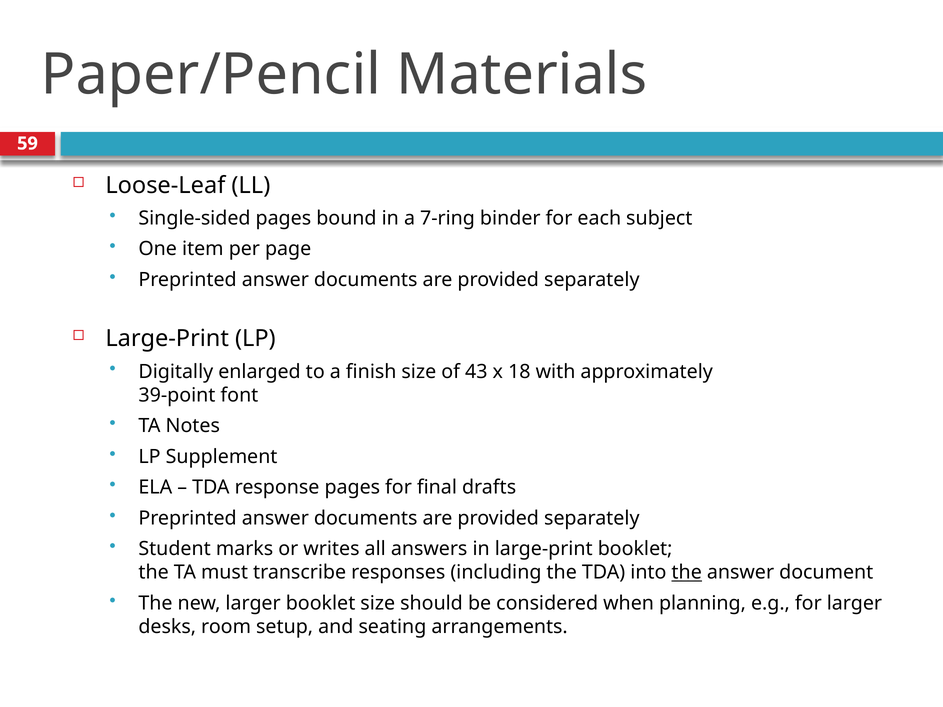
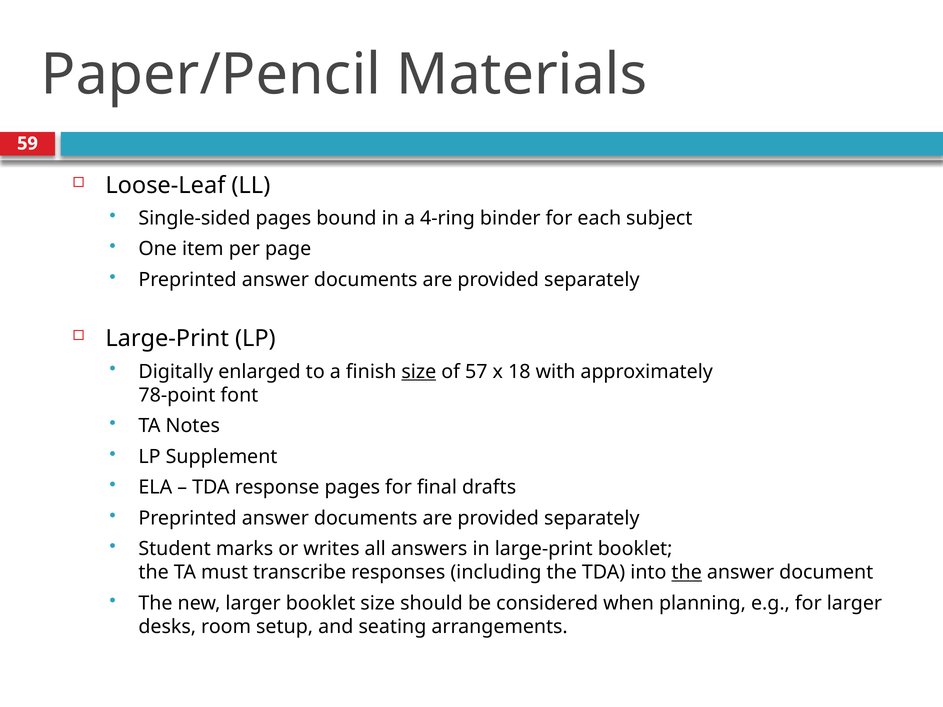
7-ring: 7-ring -> 4-ring (447, 218)
size underline: none -> present (419, 372)
43: 43 -> 57 (476, 372)
39-point: 39-point -> 78-point (177, 395)
